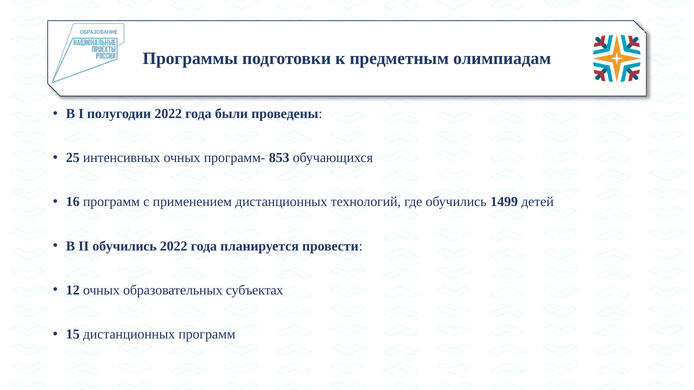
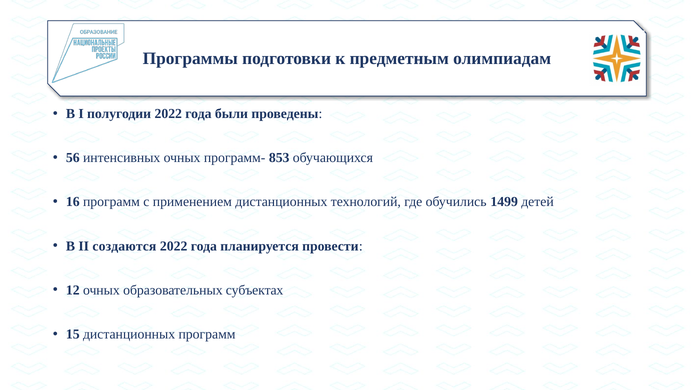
25: 25 -> 56 (73, 158)
II обучились: обучились -> создаются (124, 246)
